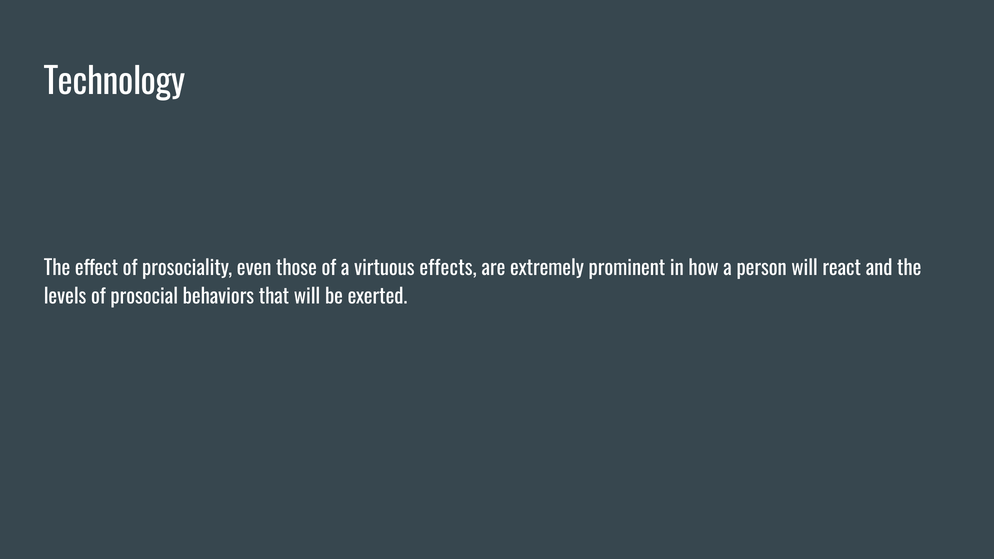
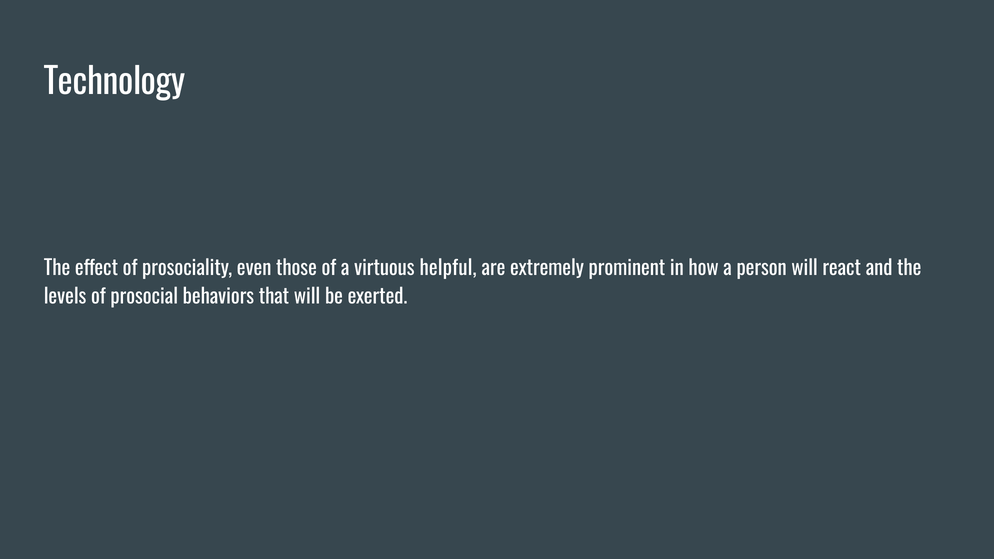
effects: effects -> helpful (448, 269)
